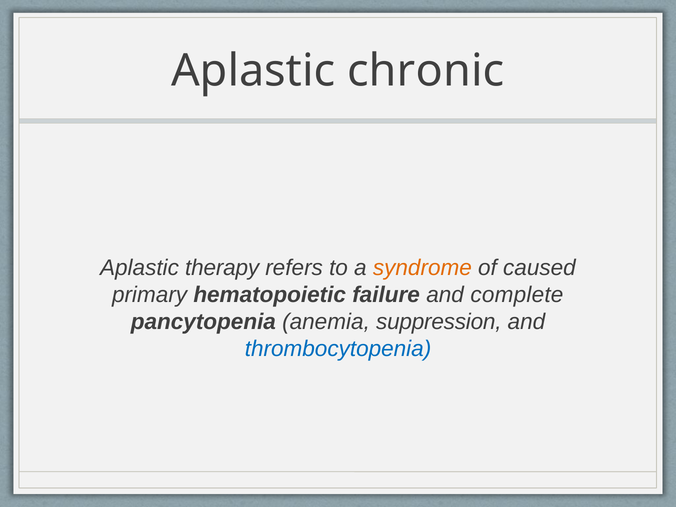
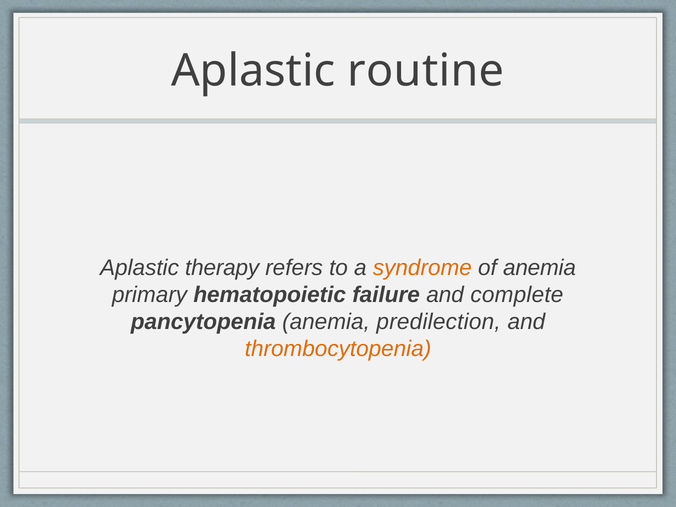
chronic: chronic -> routine (426, 71)
of caused: caused -> anemia (540, 268)
suppression: suppression -> predilection (439, 322)
thrombocytopenia colour: blue -> orange (338, 349)
